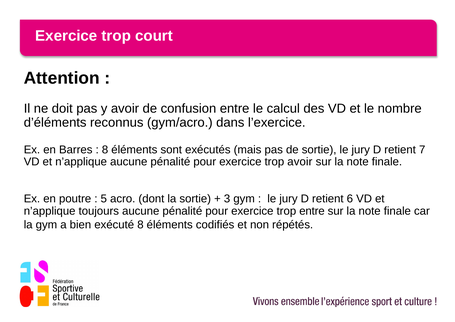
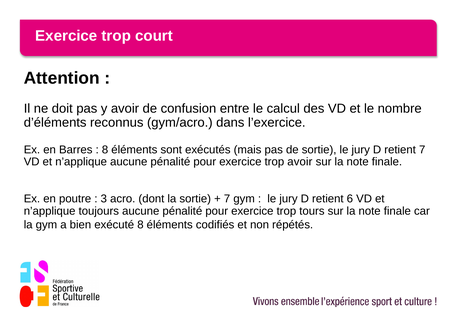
5: 5 -> 3 (104, 199)
3: 3 -> 7 (227, 199)
trop entre: entre -> tours (312, 211)
